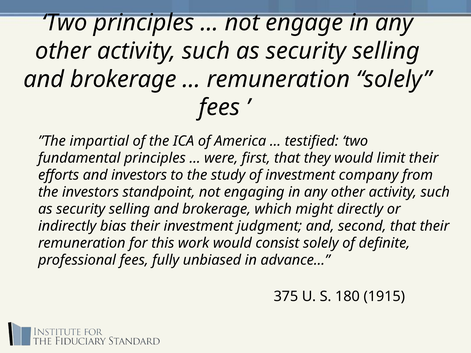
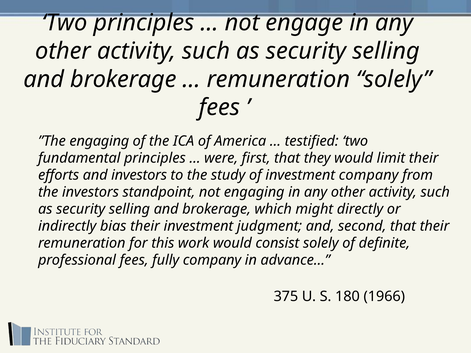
”The impartial: impartial -> engaging (99, 141)
fully unbiased: unbiased -> company (212, 260)
1915: 1915 -> 1966 (384, 297)
